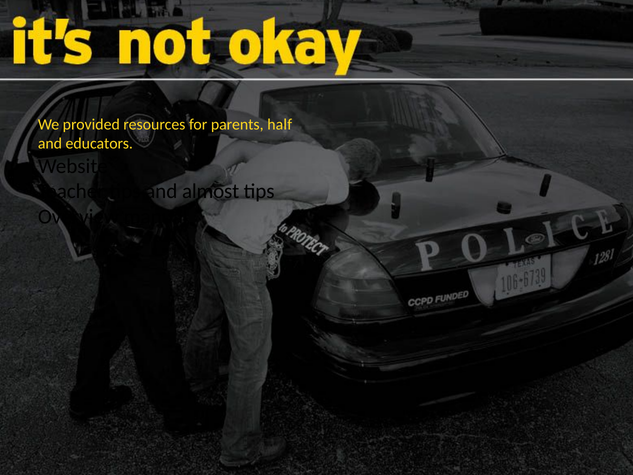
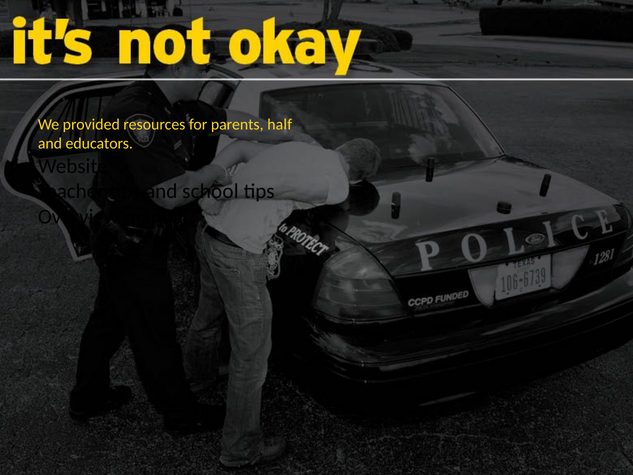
almost: almost -> school (210, 191)
